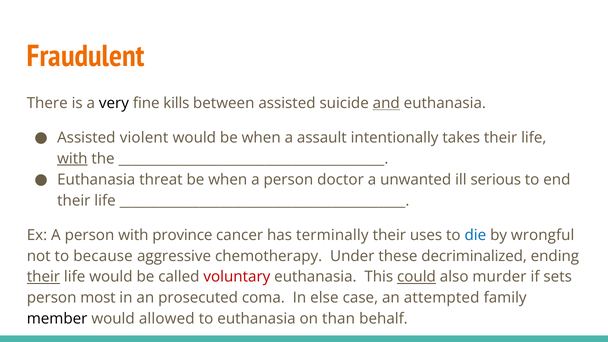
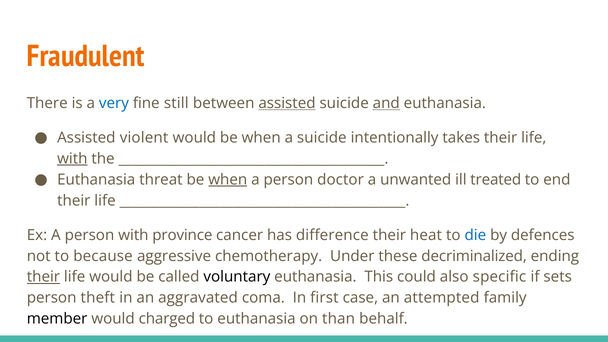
very colour: black -> blue (114, 103)
kills: kills -> still (176, 103)
assisted underline: none -> present (287, 103)
a assault: assault -> suicide (322, 138)
when underline: none -> present (228, 180)
serious: serious -> treated (496, 180)
terminally: terminally -> difference (332, 235)
uses: uses -> heat (426, 235)
wrongful: wrongful -> defences (543, 235)
voluntary colour: red -> black (237, 277)
could underline: present -> none (416, 277)
murder: murder -> specific (499, 277)
most: most -> theft (98, 298)
prosecuted: prosecuted -> aggravated (198, 298)
else: else -> first (324, 298)
allowed: allowed -> charged (167, 319)
